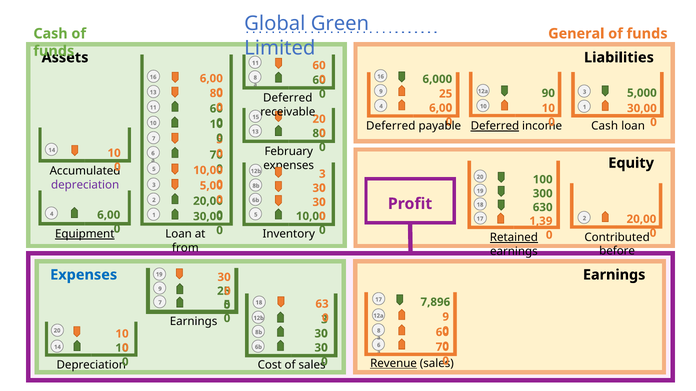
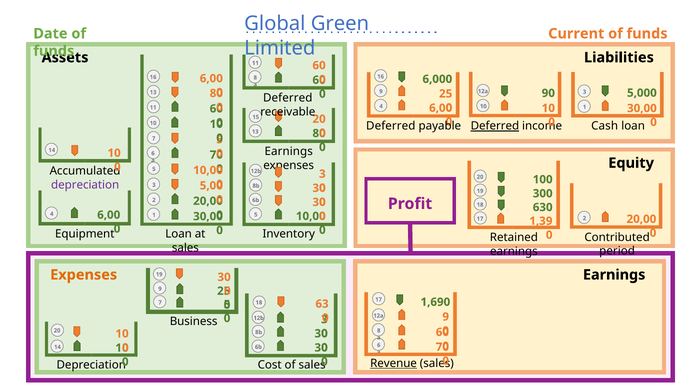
Cash: Cash -> Date (50, 34)
General: General -> Current (576, 34)
February: February -> Earnings (289, 152)
Equipment underline: present -> none (85, 234)
Retained underline: present -> none (514, 238)
from: from -> sales (185, 248)
before: before -> period (617, 251)
Expenses colour: blue -> orange (84, 275)
7,896: 7,896 -> 1,690 (435, 302)
Earnings: Earnings -> Business (194, 322)
